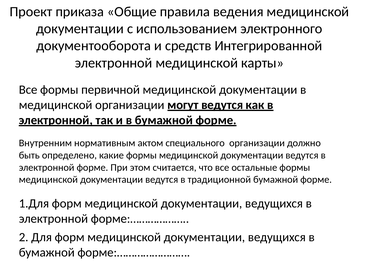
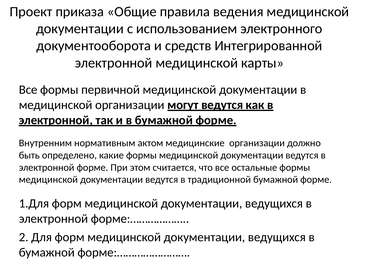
специального: специального -> медицинские (195, 143)
